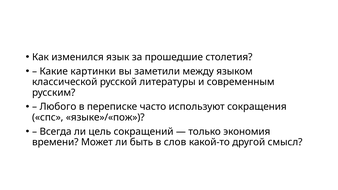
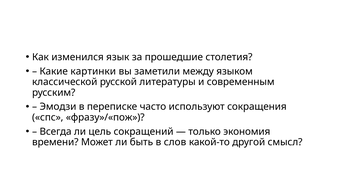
Любого: Любого -> Эмодзи (58, 107)
языке»/«пож: языке»/«пож -> фразу»/«пож (105, 117)
